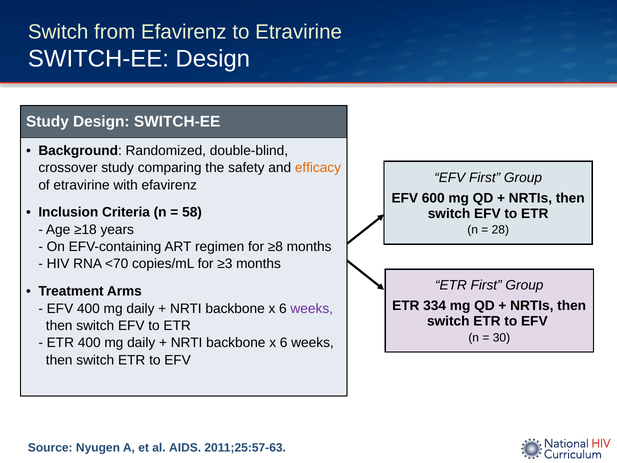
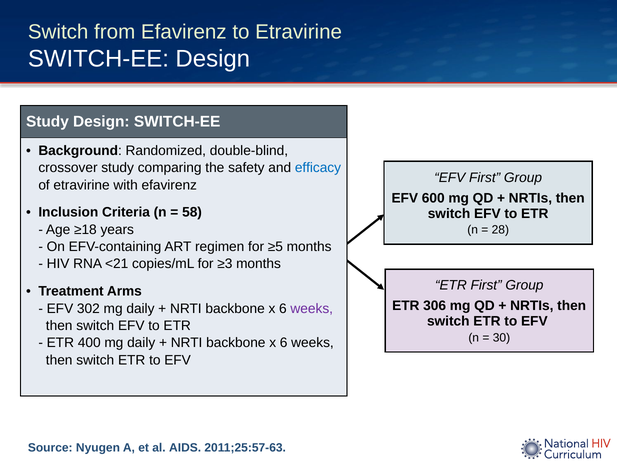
efficacy colour: orange -> blue (318, 168)
≥8: ≥8 -> ≥5 (275, 247)
<70: <70 -> <21 (117, 264)
334: 334 -> 306 (435, 306)
EFV 400: 400 -> 302 (88, 308)
